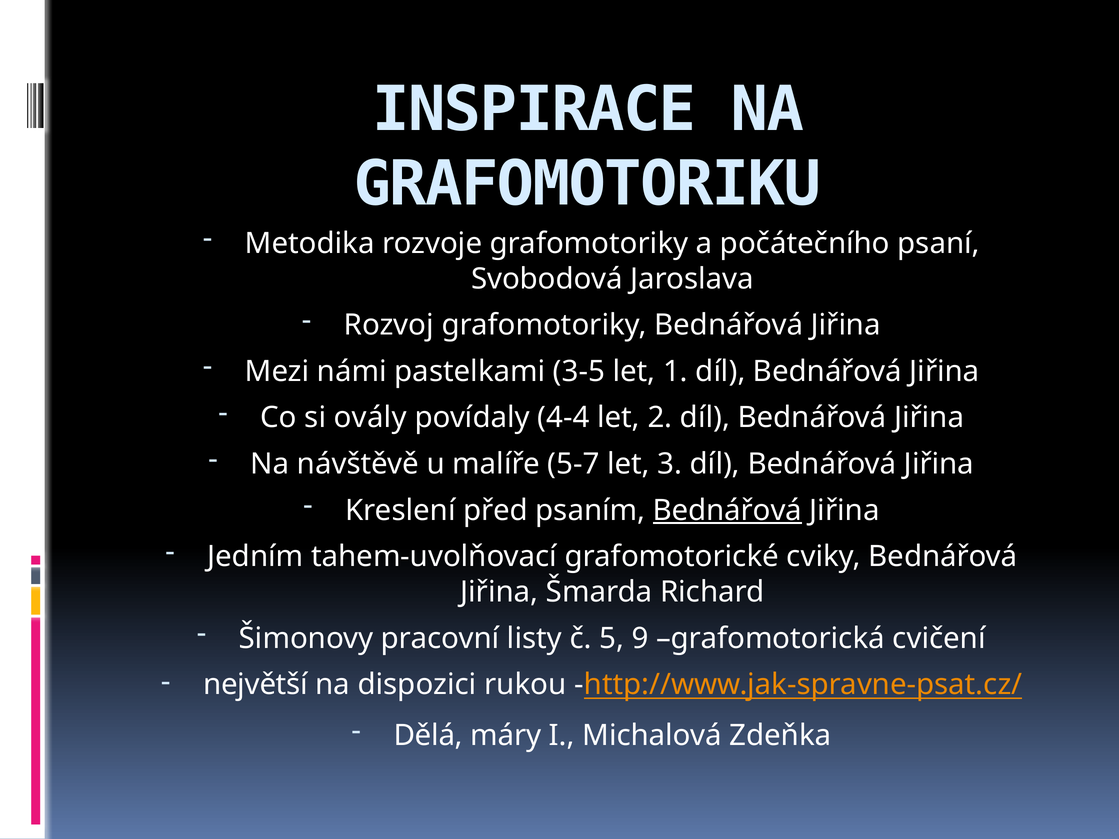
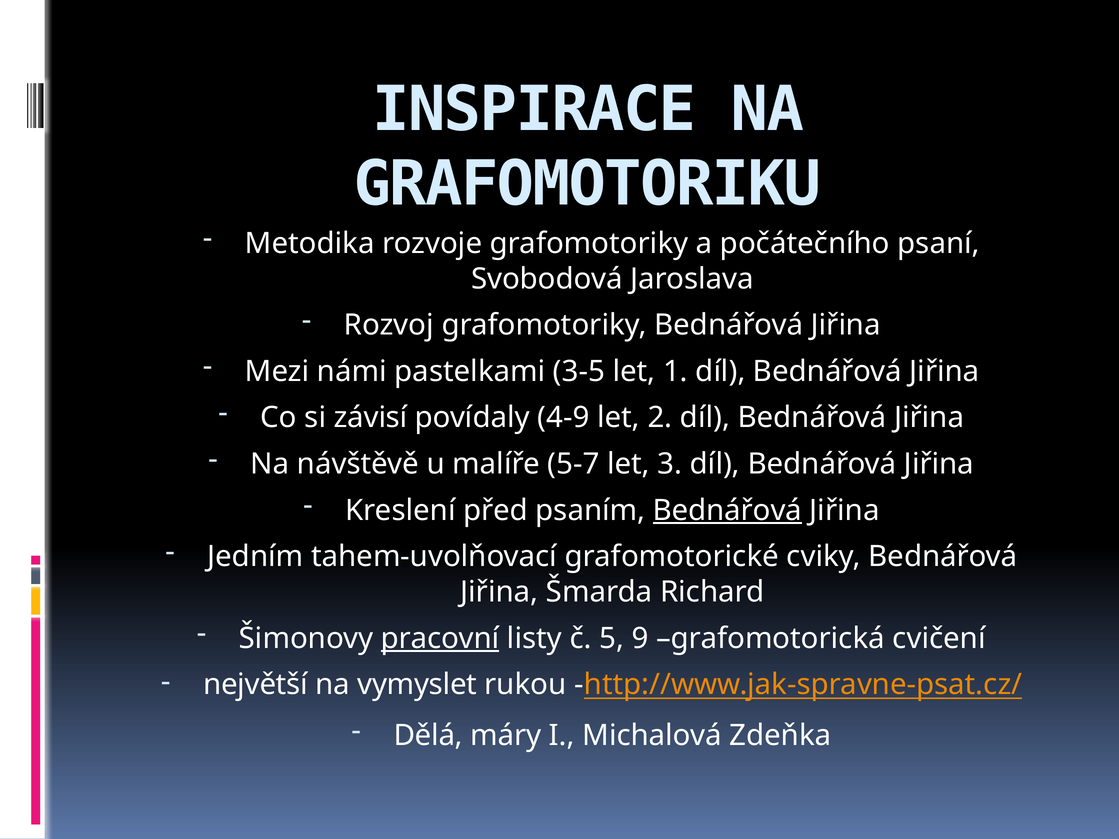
ovály: ovály -> závisí (371, 418)
4-4: 4-4 -> 4-9 (563, 418)
pracovní underline: none -> present (440, 638)
dispozici: dispozici -> vymyslet (417, 685)
